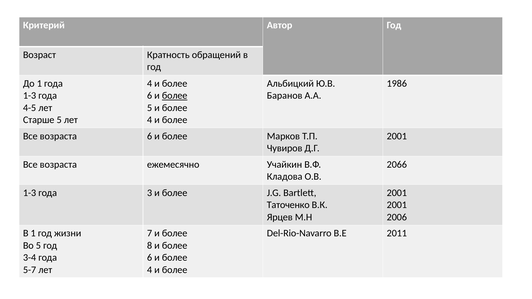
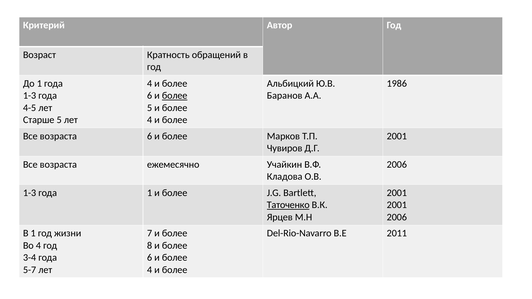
2066: 2066 -> 2006 (397, 165)
года 3: 3 -> 1 (150, 193)
Таточенко underline: none -> present (288, 205)
Во 5: 5 -> 4 (38, 246)
